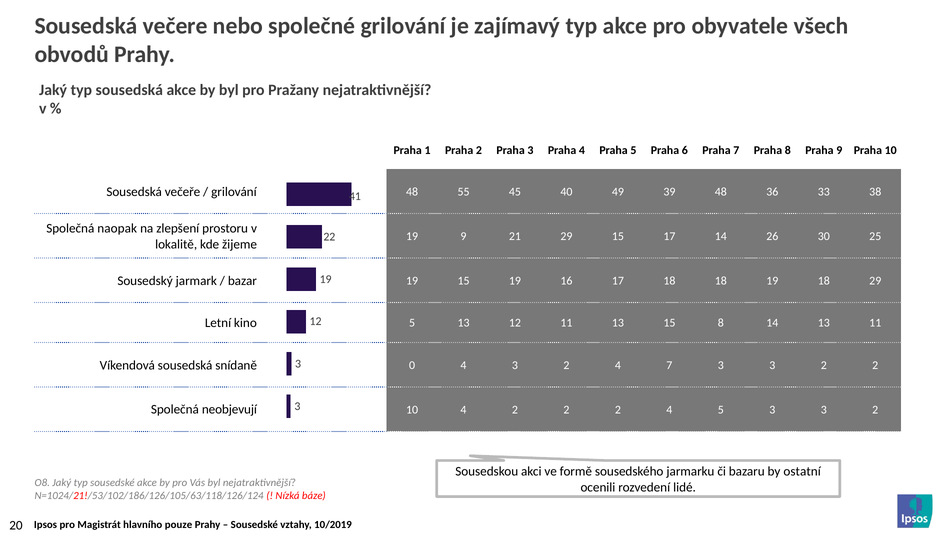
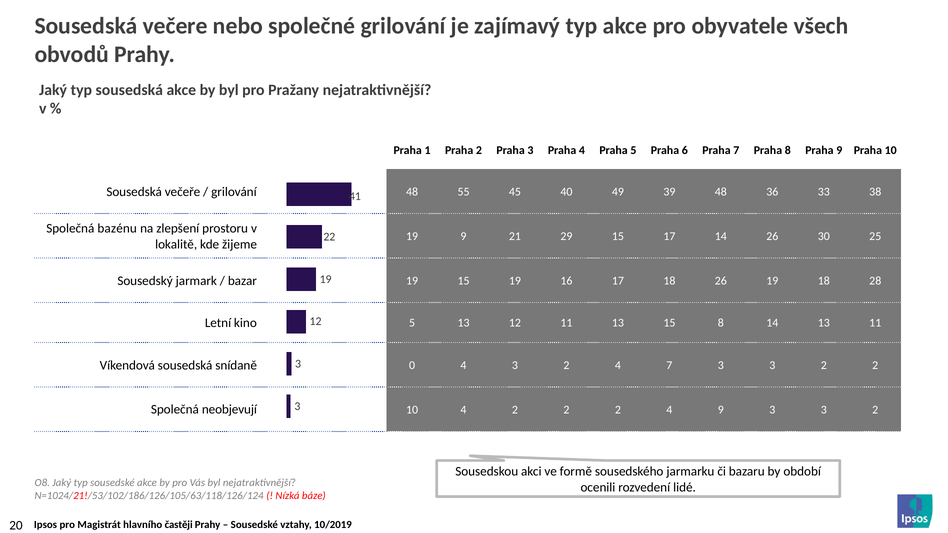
naopak: naopak -> bazénu (117, 228)
18 18: 18 -> 26 (721, 281)
18 29: 29 -> 28 (875, 281)
4 5: 5 -> 9 (721, 410)
ostatní: ostatní -> období (802, 472)
pouze: pouze -> častěji (179, 525)
